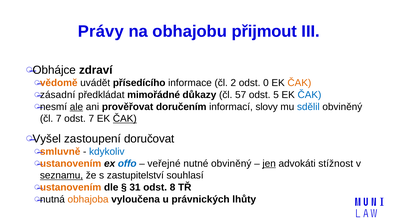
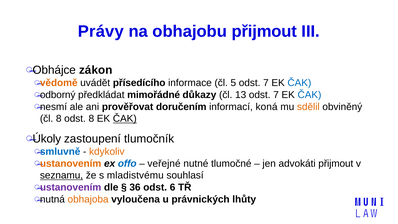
zdraví: zdraví -> zákon (96, 70)
2: 2 -> 5 (233, 83)
0: 0 -> 7 (266, 83)
ČAK colour: orange -> blue (299, 83)
zásadní: zásadní -> odborný (58, 95)
57: 57 -> 13 (241, 95)
5: 5 -> 7 (276, 95)
ale underline: present -> none (76, 107)
slovy: slovy -> koná (267, 107)
sdělil colour: blue -> orange (308, 107)
čl 7: 7 -> 8 (59, 119)
odst 7: 7 -> 8 (91, 119)
Vyšel: Vyšel -> Úkoly (47, 139)
doručovat: doručovat -> tlumočník (149, 139)
smluvně colour: orange -> blue (60, 151)
kdykoliv colour: blue -> orange (107, 151)
nutné obviněný: obviněný -> tlumočné (231, 163)
jen underline: present -> none (269, 163)
advokáti stížnost: stížnost -> přijmout (336, 163)
zastupitelství: zastupitelství -> mladistvému (135, 175)
ustanovením colour: orange -> purple (71, 187)
31: 31 -> 36 (135, 187)
8: 8 -> 6 (173, 187)
